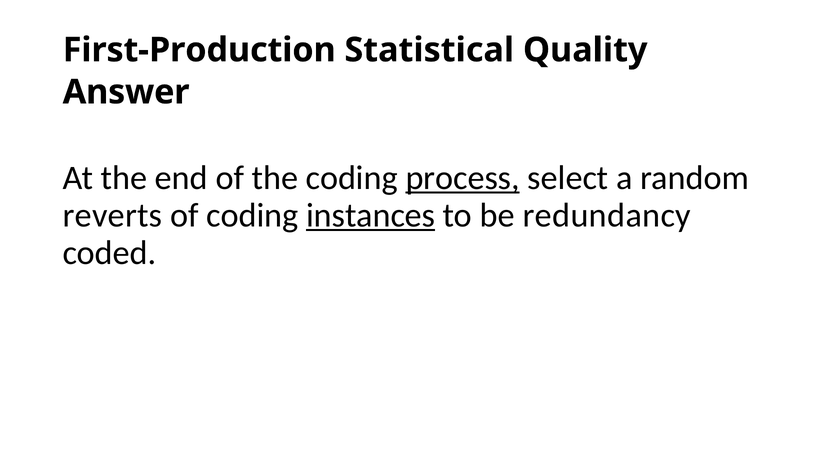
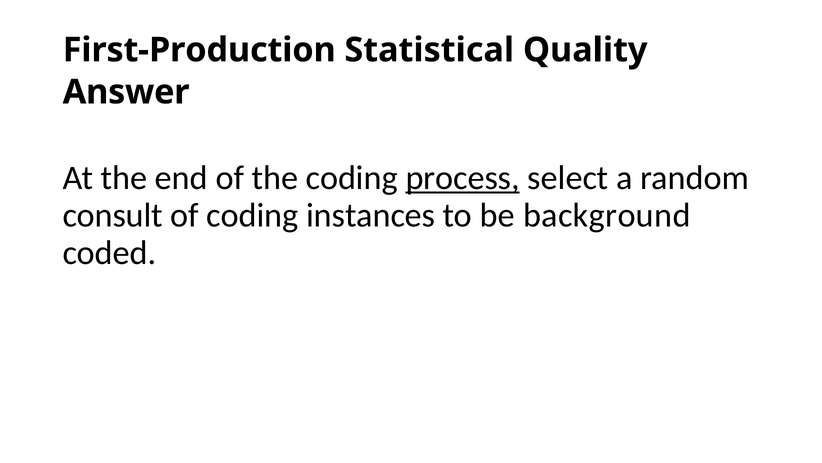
reverts: reverts -> consult (113, 215)
instances underline: present -> none (371, 215)
redundancy: redundancy -> background (607, 215)
